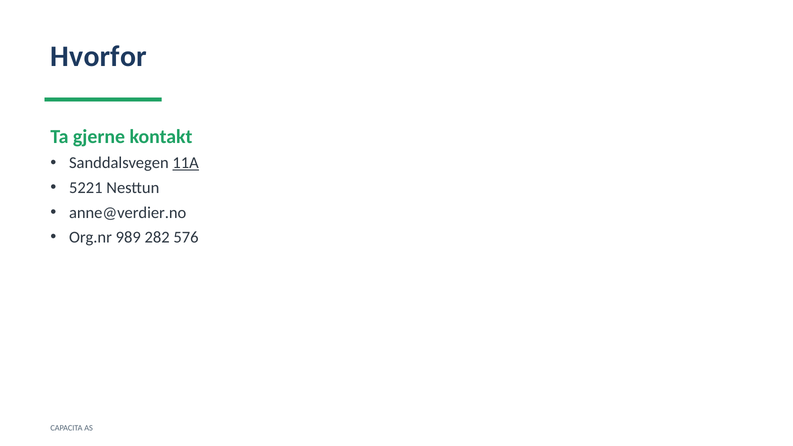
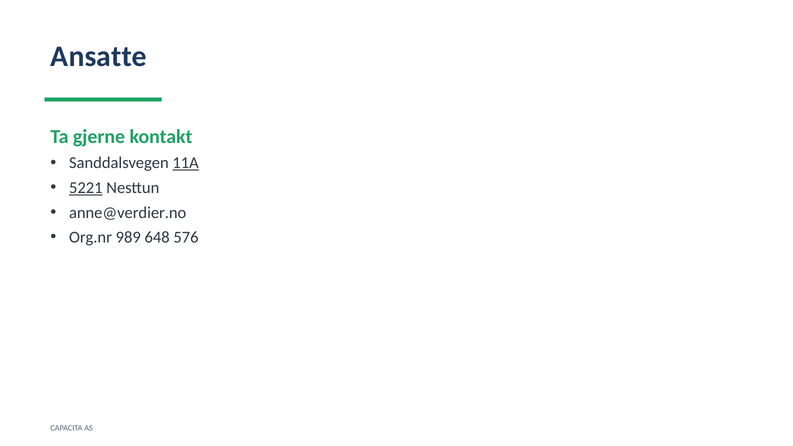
Hvorfor: Hvorfor -> Ansatte (99, 57)
5221 underline: none -> present (86, 188)
282: 282 -> 648 (157, 237)
